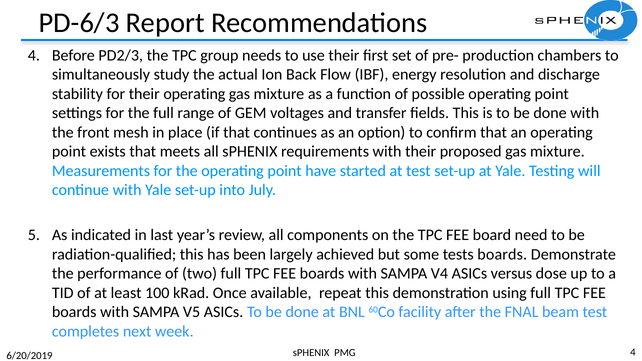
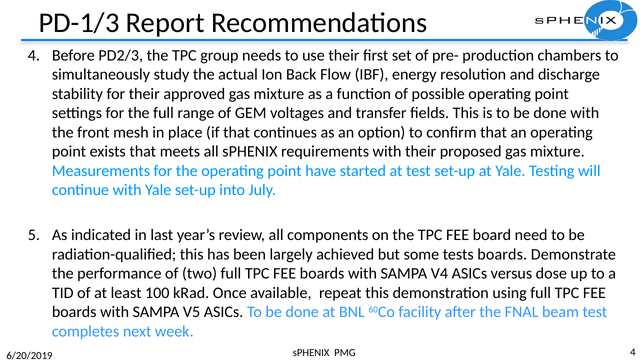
PD-6/3: PD-6/3 -> PD-1/3 (79, 23)
their operating: operating -> approved (194, 94)
